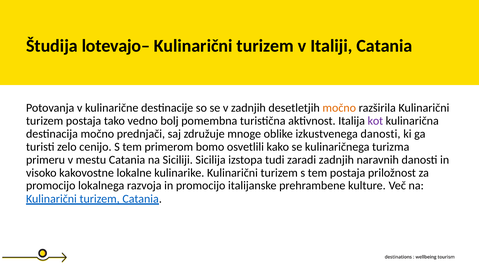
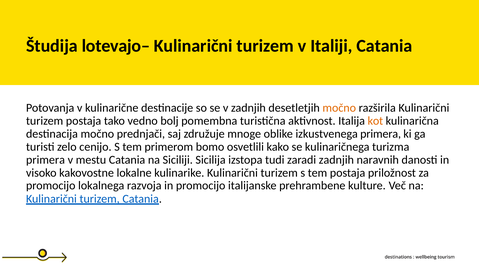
kot colour: purple -> orange (375, 121)
izkustvenega danosti: danosti -> primera (381, 134)
primeru: primeru -> primera (45, 159)
